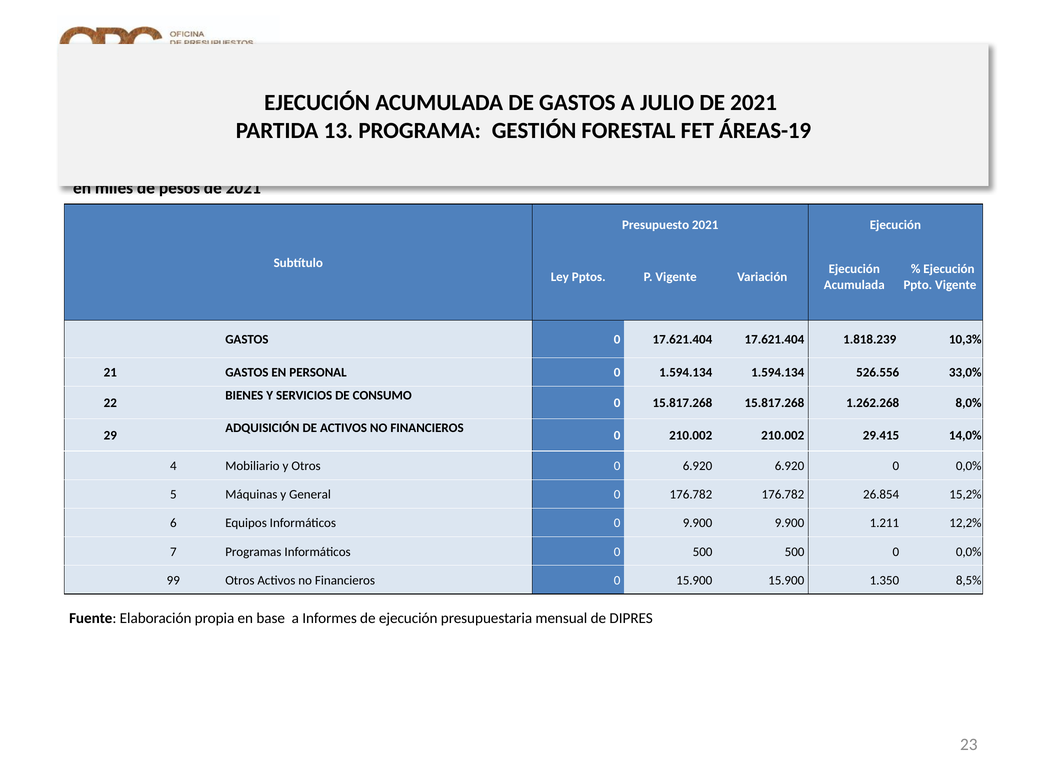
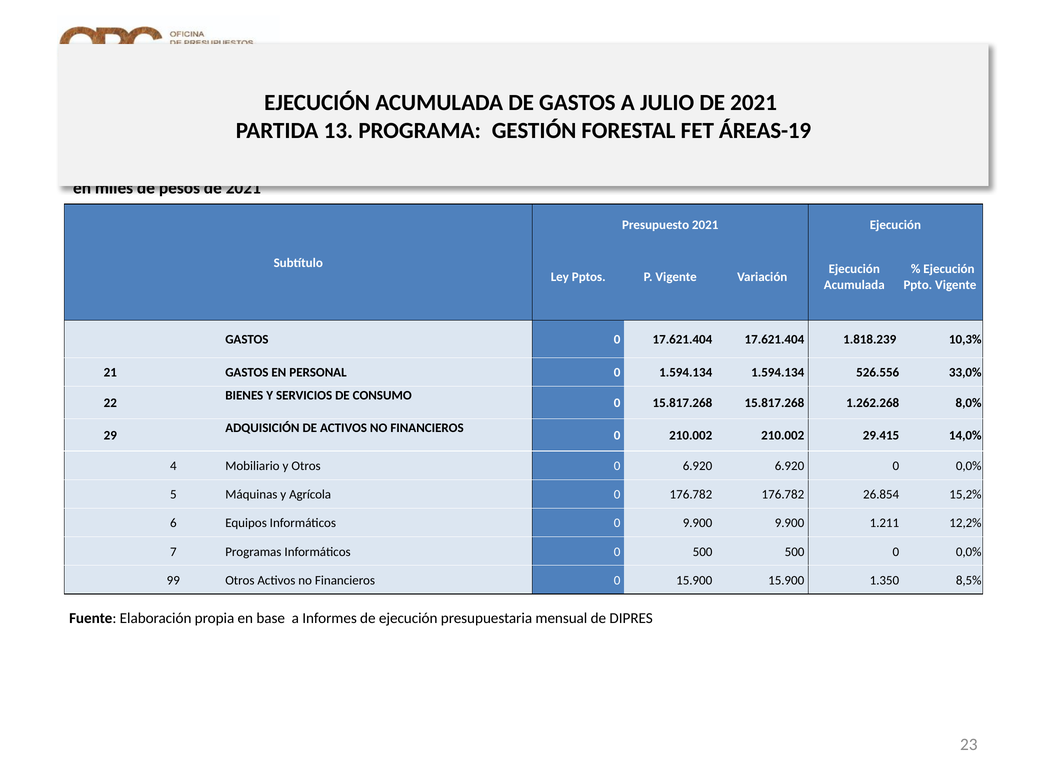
General: General -> Agrícola (310, 495)
